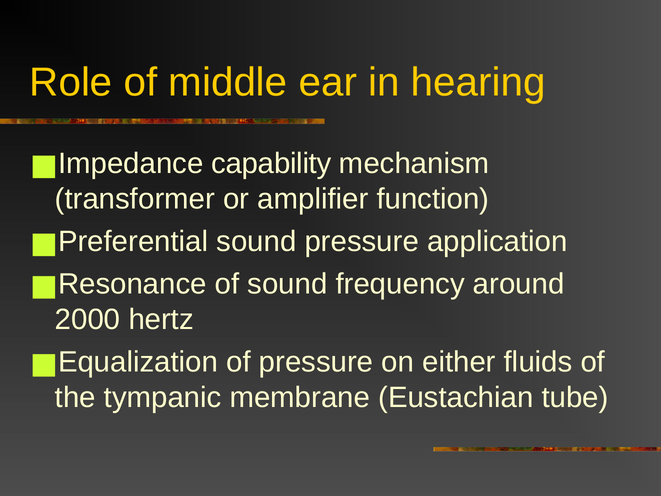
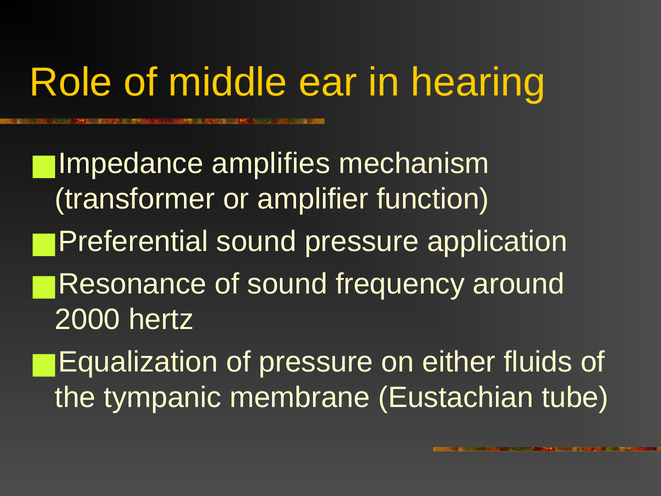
capability: capability -> amplifies (271, 163)
